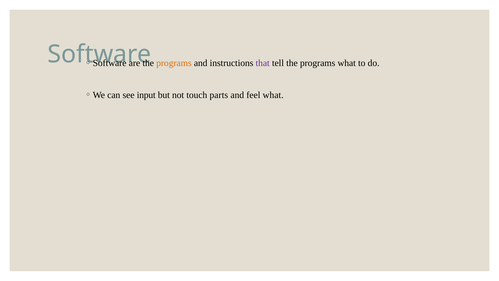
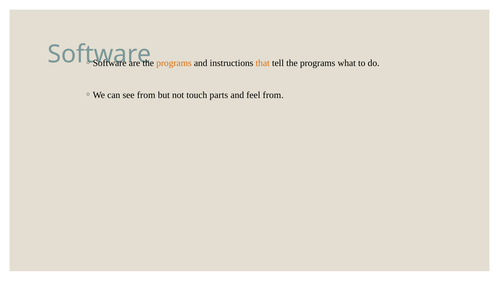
that colour: purple -> orange (263, 63)
see input: input -> from (146, 95)
feel what: what -> from (273, 95)
